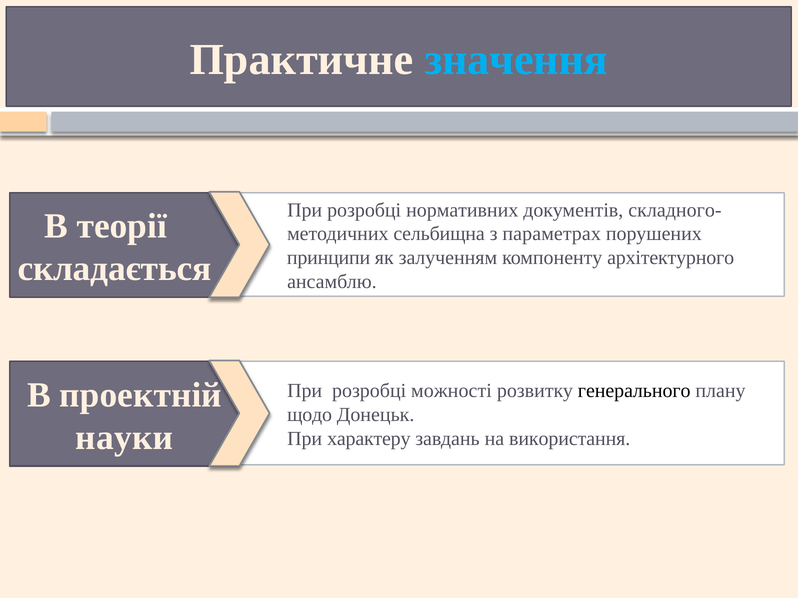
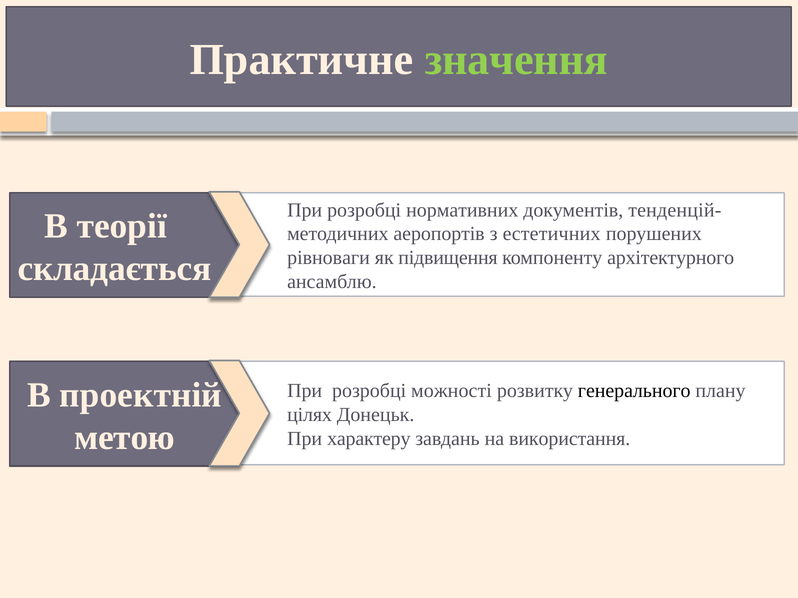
значення colour: light blue -> light green (516, 60)
складного-: складного- -> тенденцій- (675, 210)
сельбищна: сельбищна -> аеропортів (439, 234)
параметрах: параметрах -> естетичних (552, 234)
принципи: принципи -> рівноваги (328, 258)
залученням: залученням -> підвищення (448, 258)
щодо: щодо -> цілях (310, 415)
науки: науки -> метою (125, 438)
